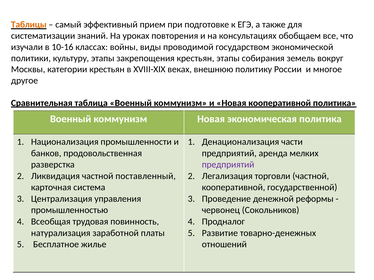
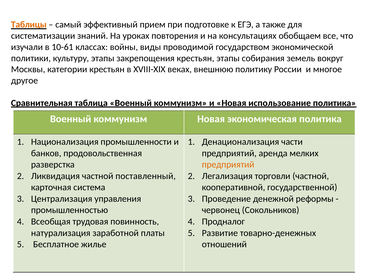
10-16: 10-16 -> 10-61 (62, 47)
Новая кооперативной: кооперативной -> использование (280, 103)
предприятий colour: purple -> orange (228, 165)
